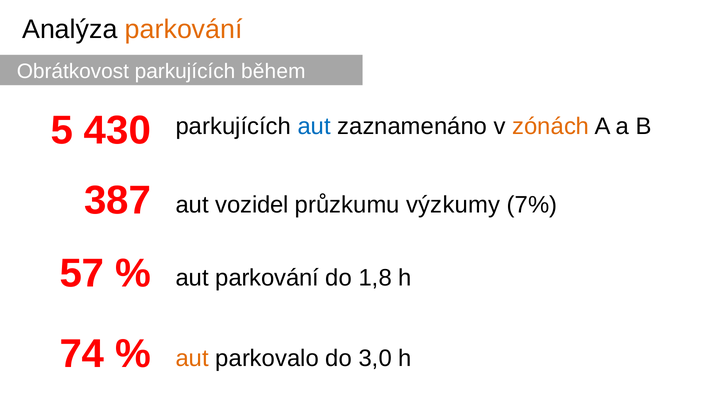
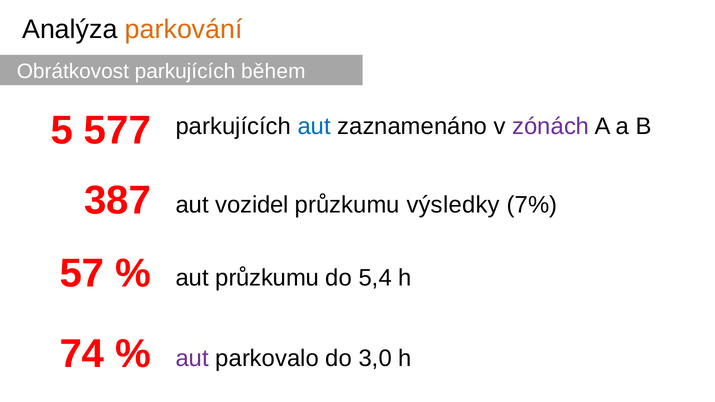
430: 430 -> 577 (117, 131)
zónách colour: orange -> purple (551, 126)
výzkumy: výzkumy -> výsledky (453, 205)
aut parkování: parkování -> průzkumu (267, 278)
1,8: 1,8 -> 5,4 (375, 278)
aut colour: orange -> purple (192, 359)
